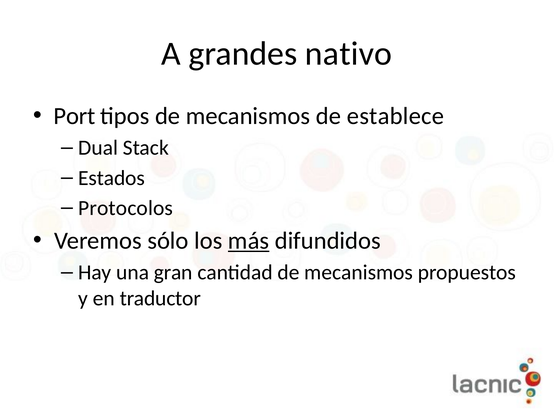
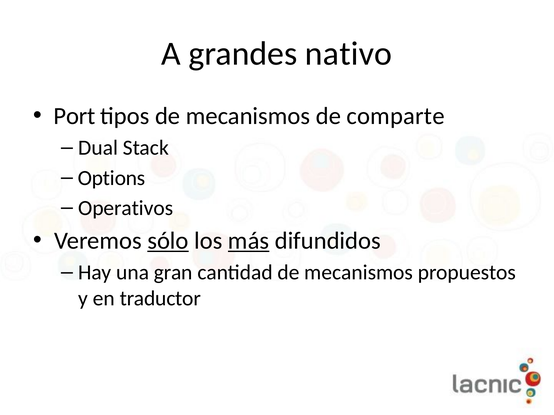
establece: establece -> comparte (396, 116)
Estados: Estados -> Options (112, 178)
Protocolos: Protocolos -> Operativos (126, 208)
sólo underline: none -> present (168, 241)
